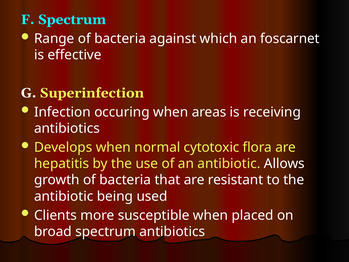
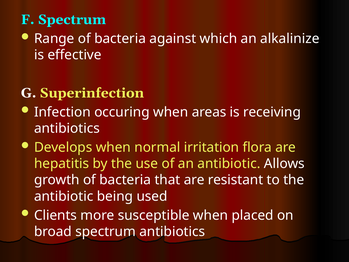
foscarnet: foscarnet -> alkalinize (290, 39)
cytotoxic: cytotoxic -> irritation (211, 147)
